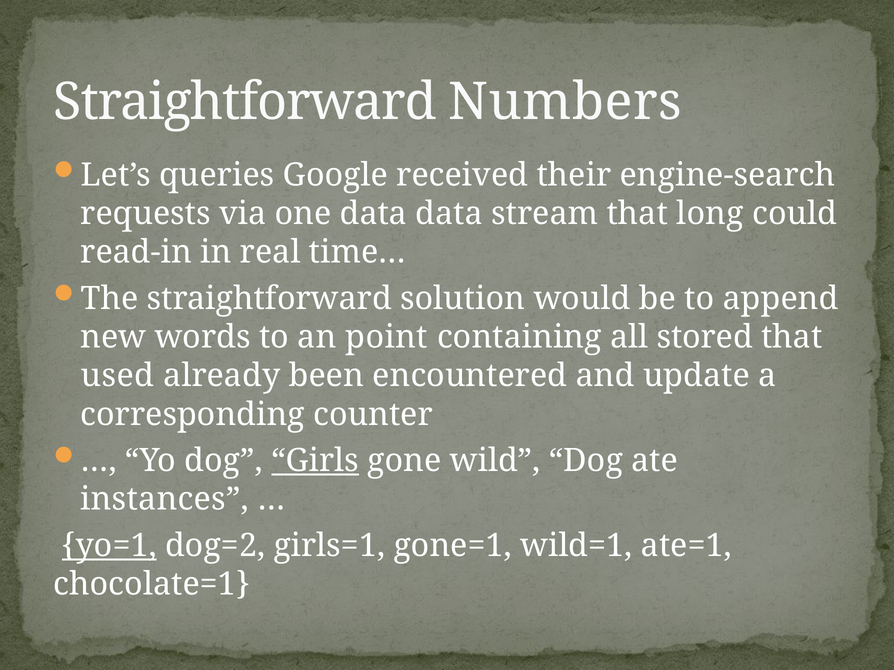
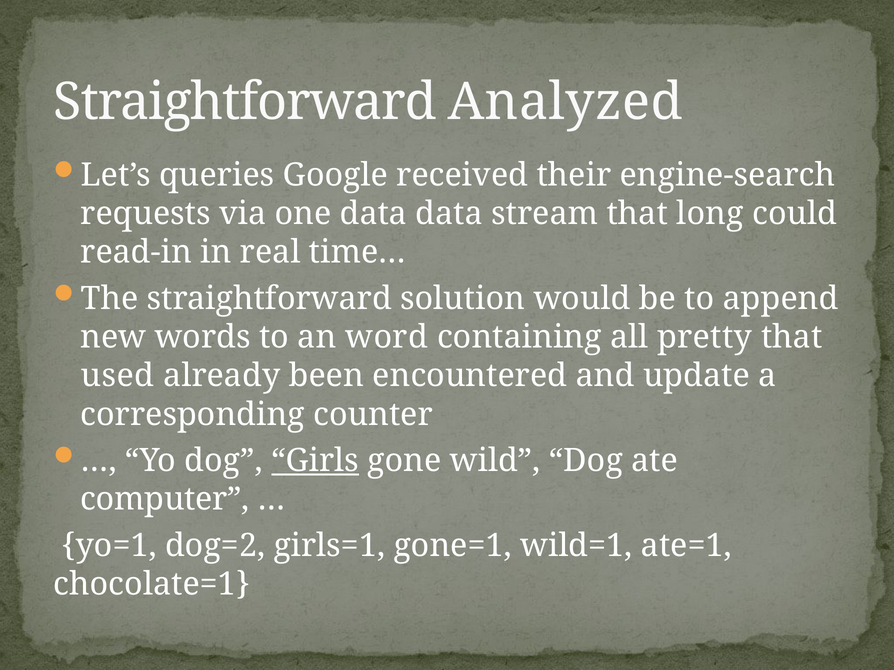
Numbers: Numbers -> Analyzed (565, 102)
point: point -> word (387, 337)
stored: stored -> pretty (705, 337)
instances: instances -> computer (165, 500)
yo=1 underline: present -> none (109, 546)
